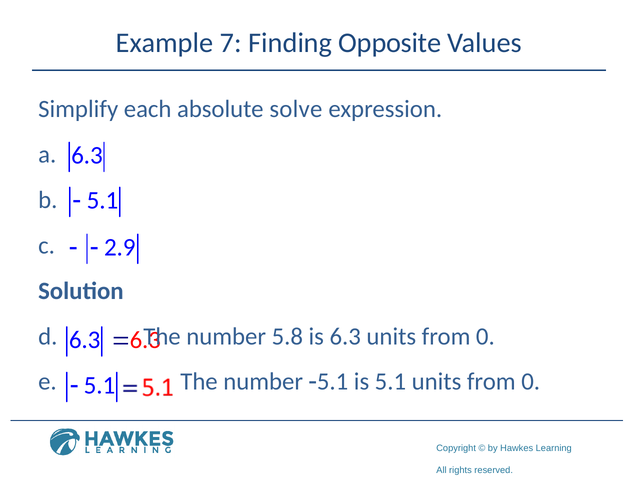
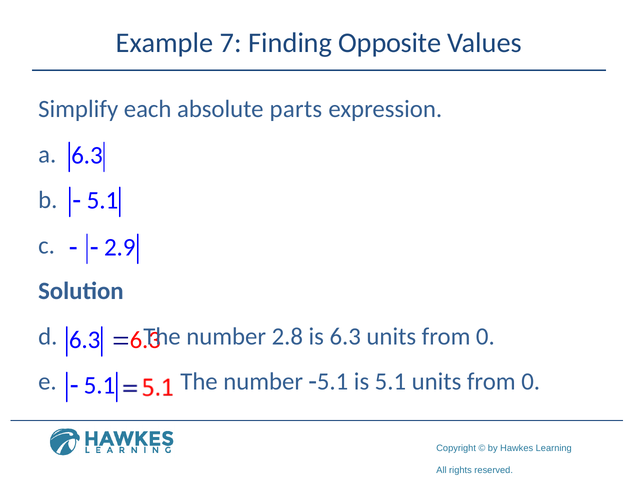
solve: solve -> parts (296, 109)
5.8: 5.8 -> 2.8 (287, 336)
